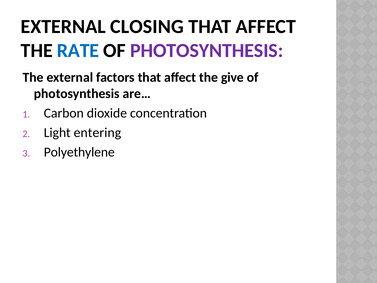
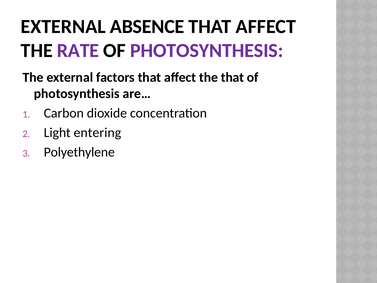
CLOSING: CLOSING -> ABSENCE (147, 27)
RATE colour: blue -> purple (78, 50)
the give: give -> that (232, 77)
